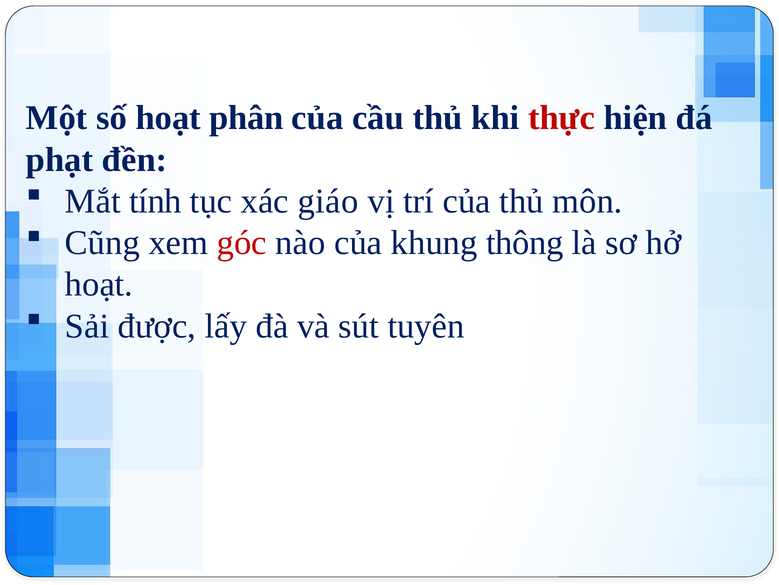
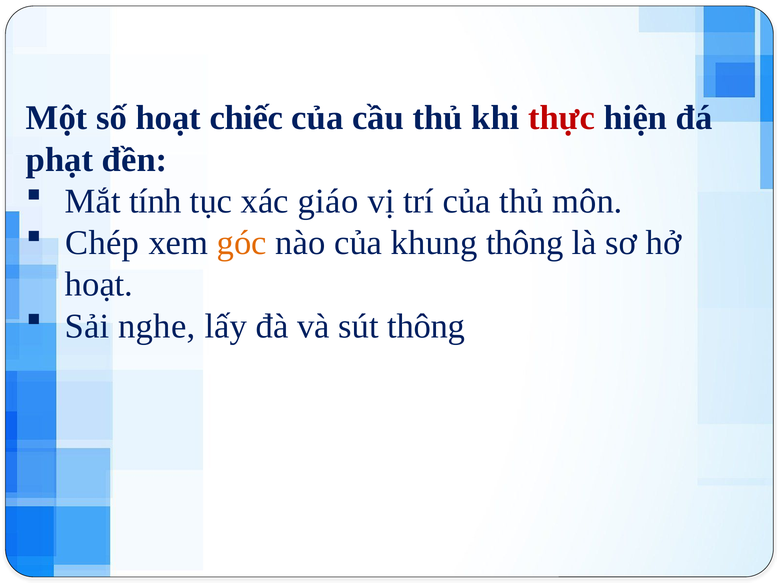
phân: phân -> chiếc (246, 118)
Cũng: Cũng -> Chép (102, 243)
góc colour: red -> orange (242, 243)
được: được -> nghe (157, 326)
sút tuyên: tuyên -> thông (426, 326)
